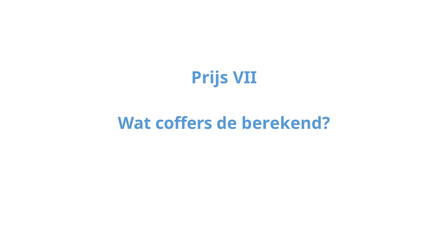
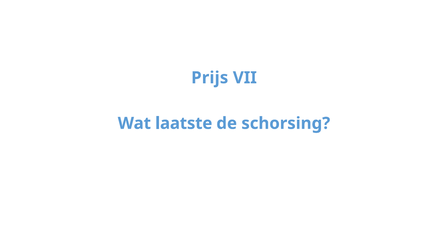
coffers: coffers -> laatste (184, 123)
berekend: berekend -> schorsing (286, 123)
